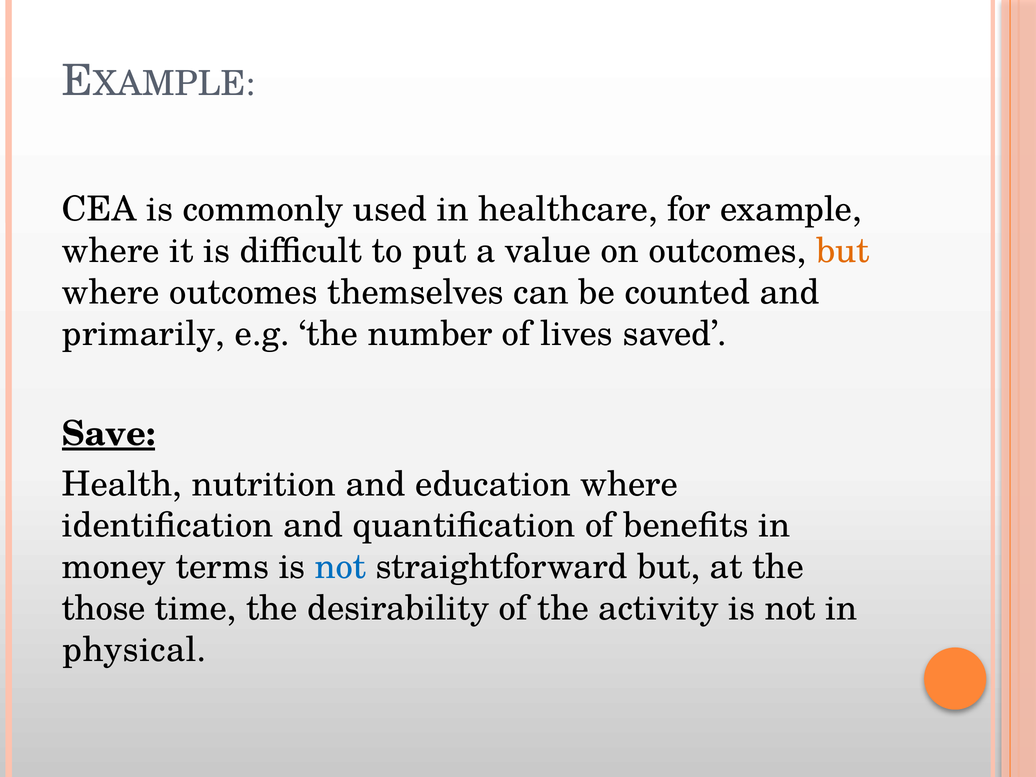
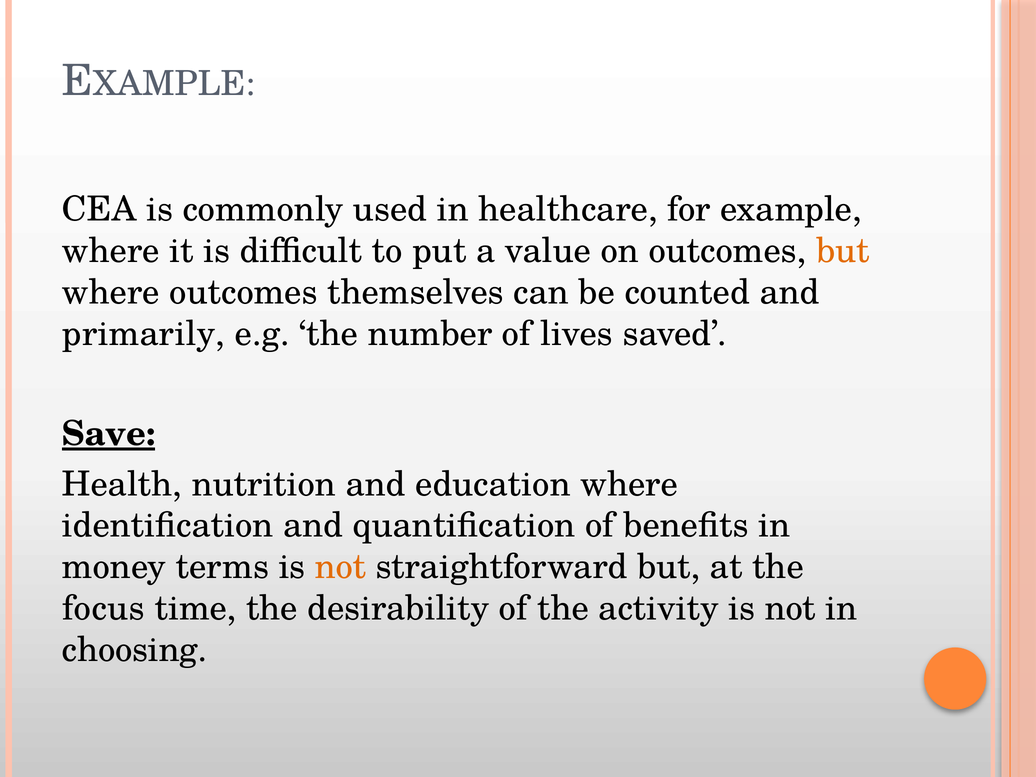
not colour: blue -> orange (341, 567)
those: those -> focus (103, 608)
physical: physical -> choosing (135, 650)
